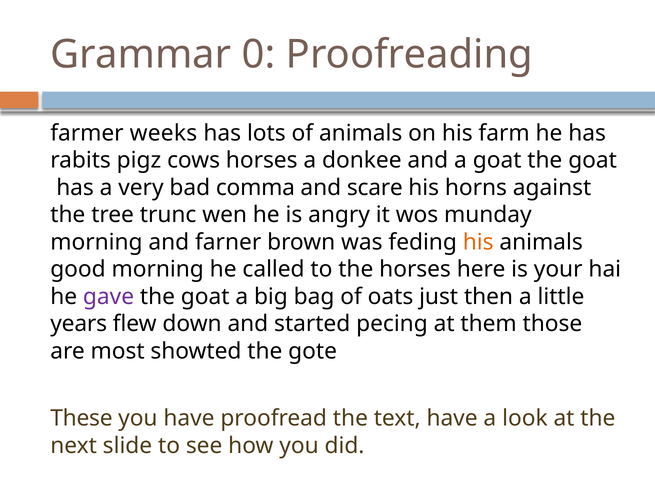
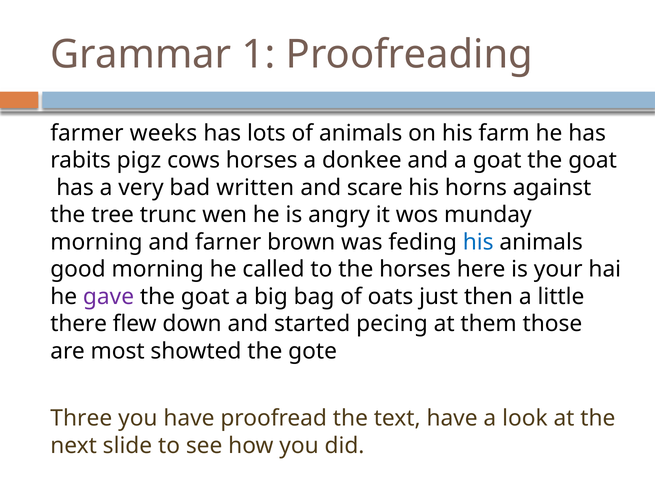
0: 0 -> 1 (259, 55)
comma: comma -> written (255, 188)
his colour: orange -> blue (478, 242)
years: years -> there (79, 324)
These: These -> Three (81, 419)
